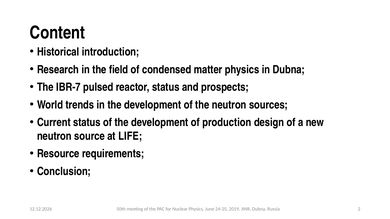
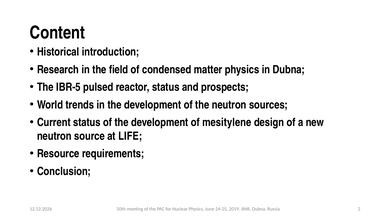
IBR-7: IBR-7 -> IBR-5 (68, 87)
production: production -> mesitylene (227, 123)
